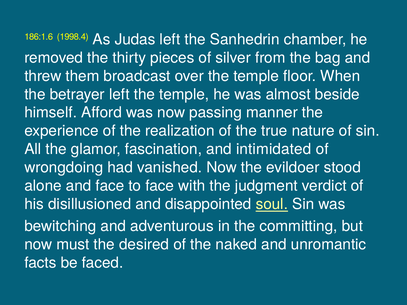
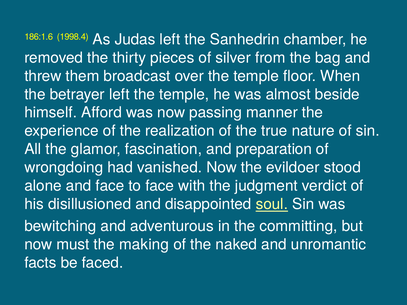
intimidated: intimidated -> preparation (274, 149)
desired: desired -> making (144, 245)
